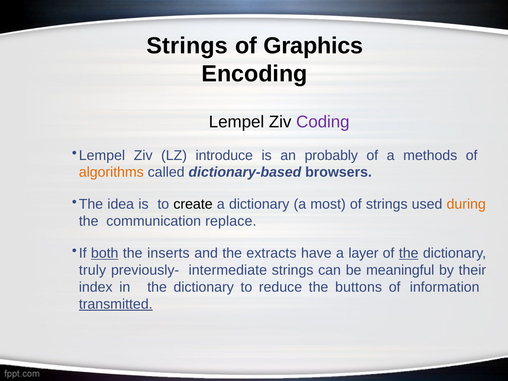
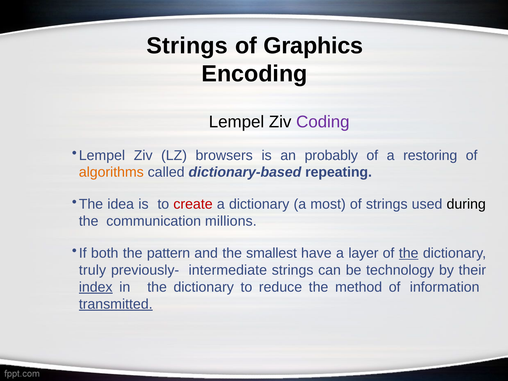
introduce: introduce -> browsers (224, 155)
methods: methods -> restoring (430, 155)
browsers: browsers -> repeating (339, 172)
create colour: black -> red (193, 204)
during colour: orange -> black (466, 204)
replace: replace -> millions (231, 221)
both underline: present -> none (105, 253)
inserts: inserts -> pattern (169, 253)
extracts: extracts -> smallest (272, 253)
meaningful: meaningful -> technology (400, 270)
index underline: none -> present (96, 287)
buttons: buttons -> method (359, 287)
